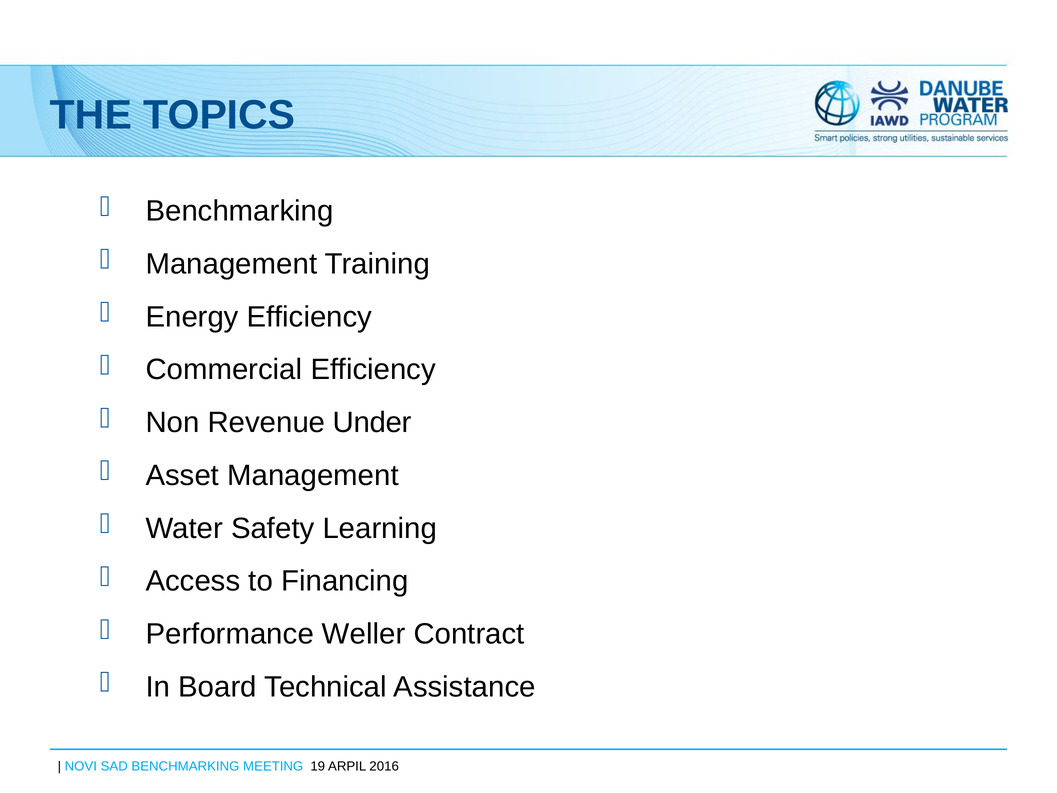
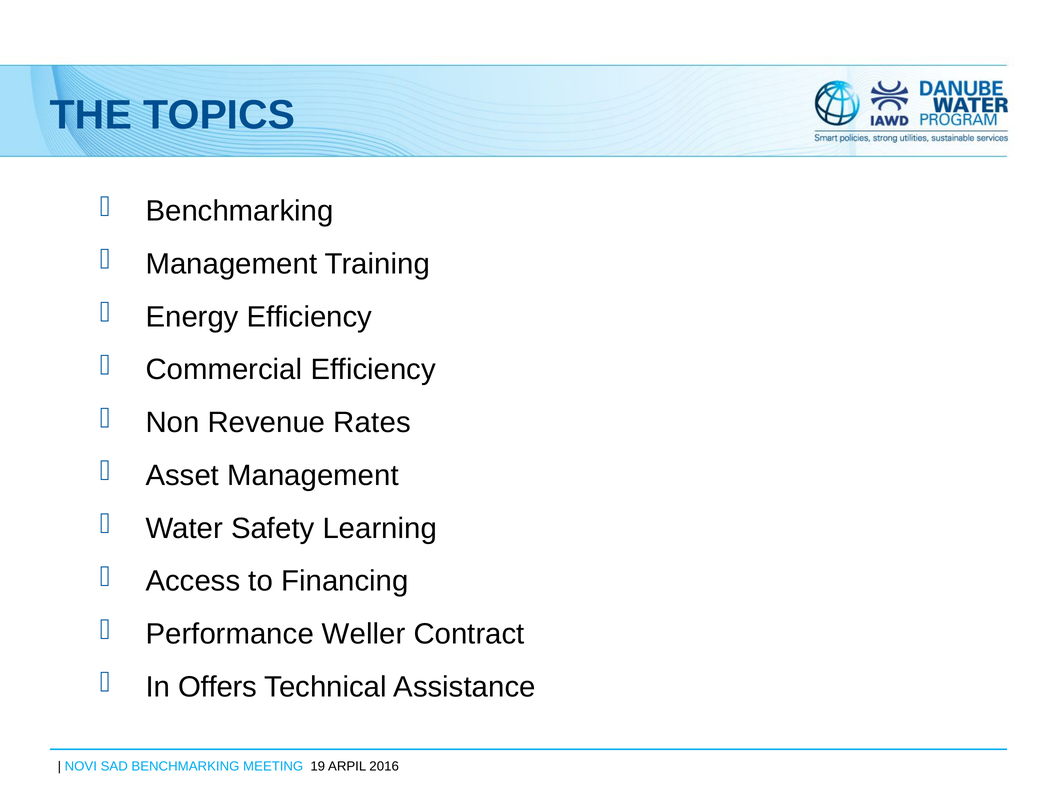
Under: Under -> Rates (372, 423)
Board: Board -> Offers (218, 687)
